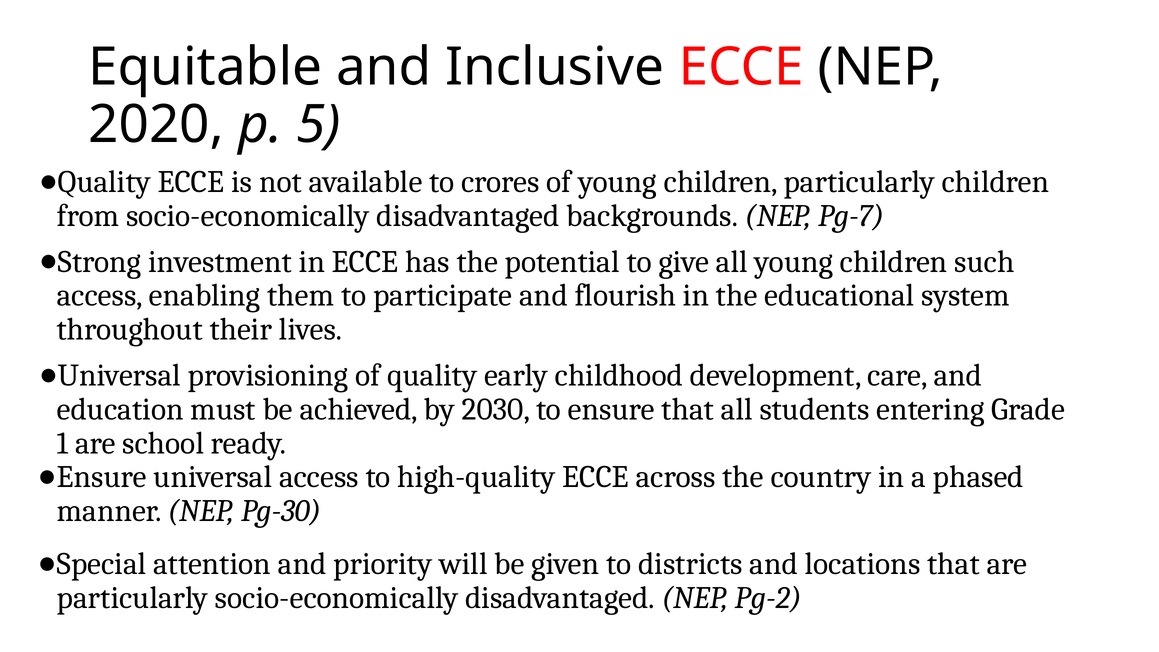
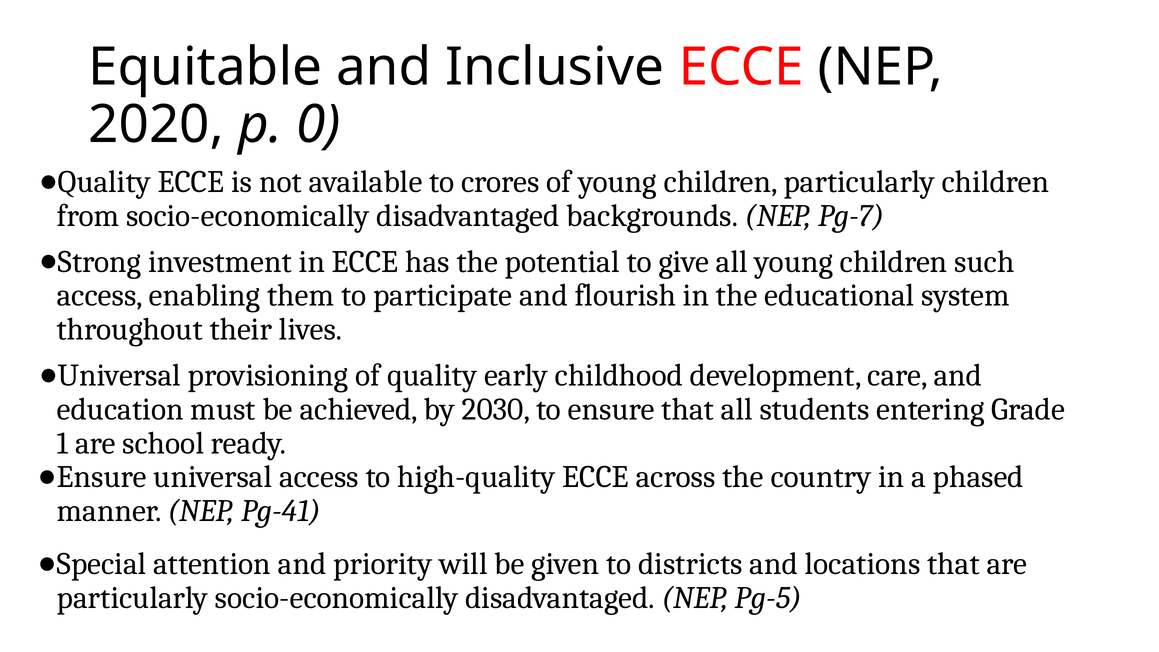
5: 5 -> 0 (318, 125)
Pg-30: Pg-30 -> Pg-41 (281, 511)
Pg-2: Pg-2 -> Pg-5 (768, 598)
